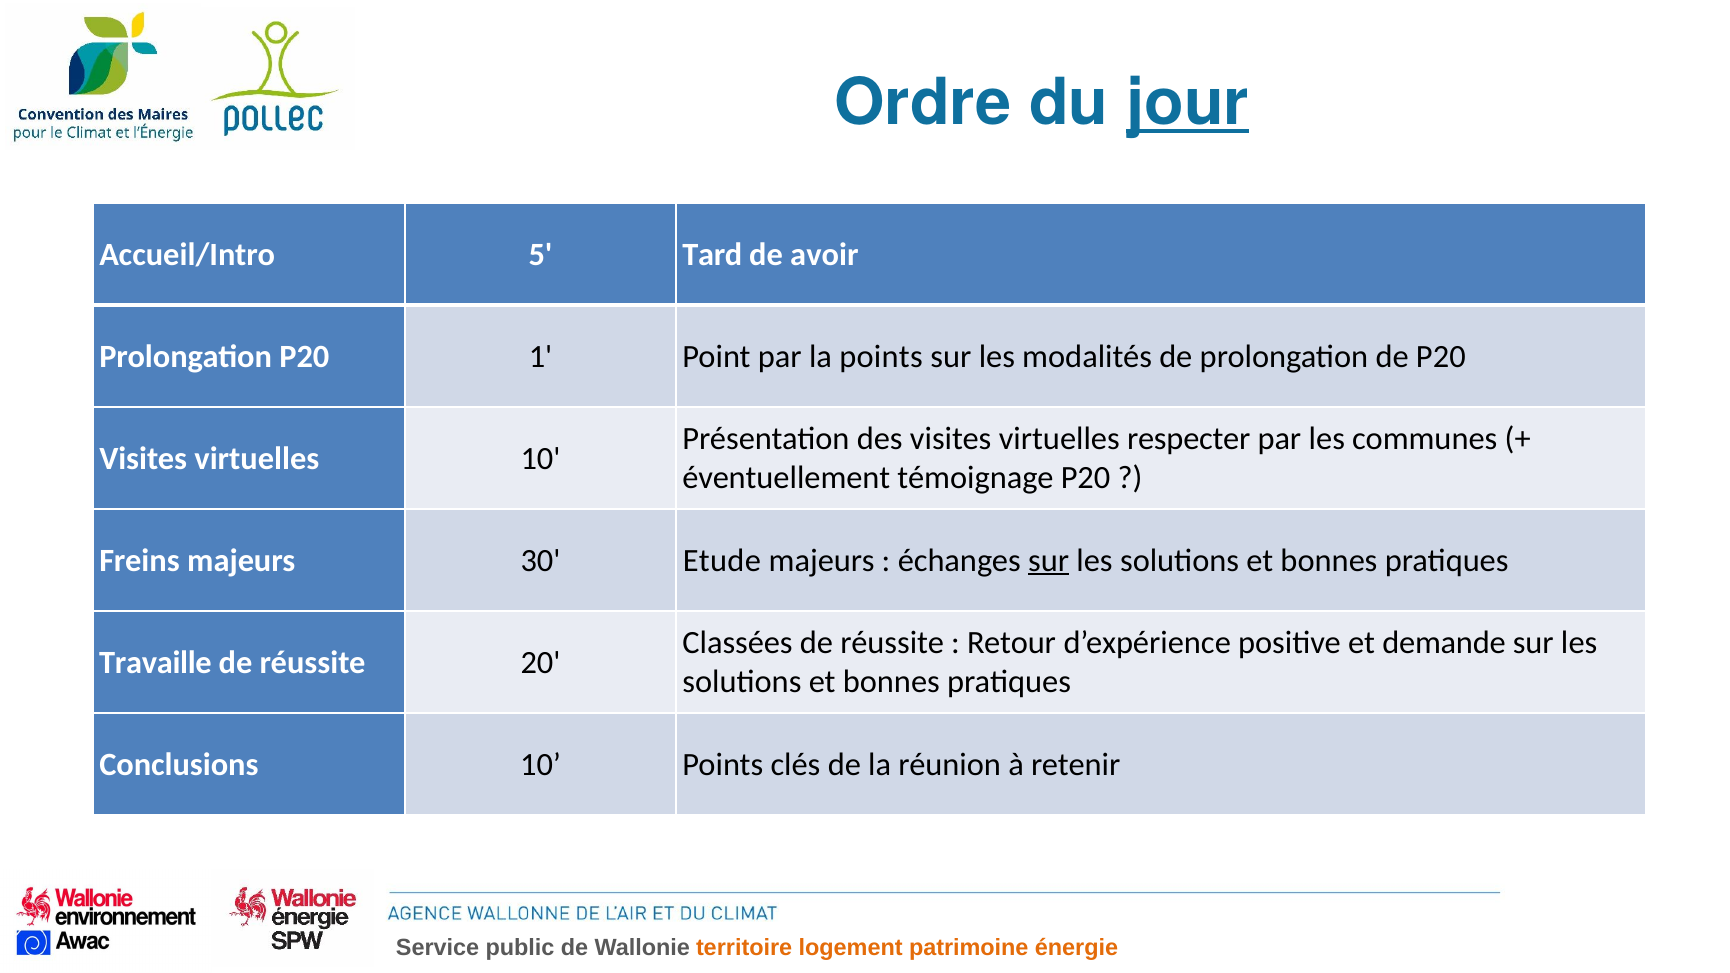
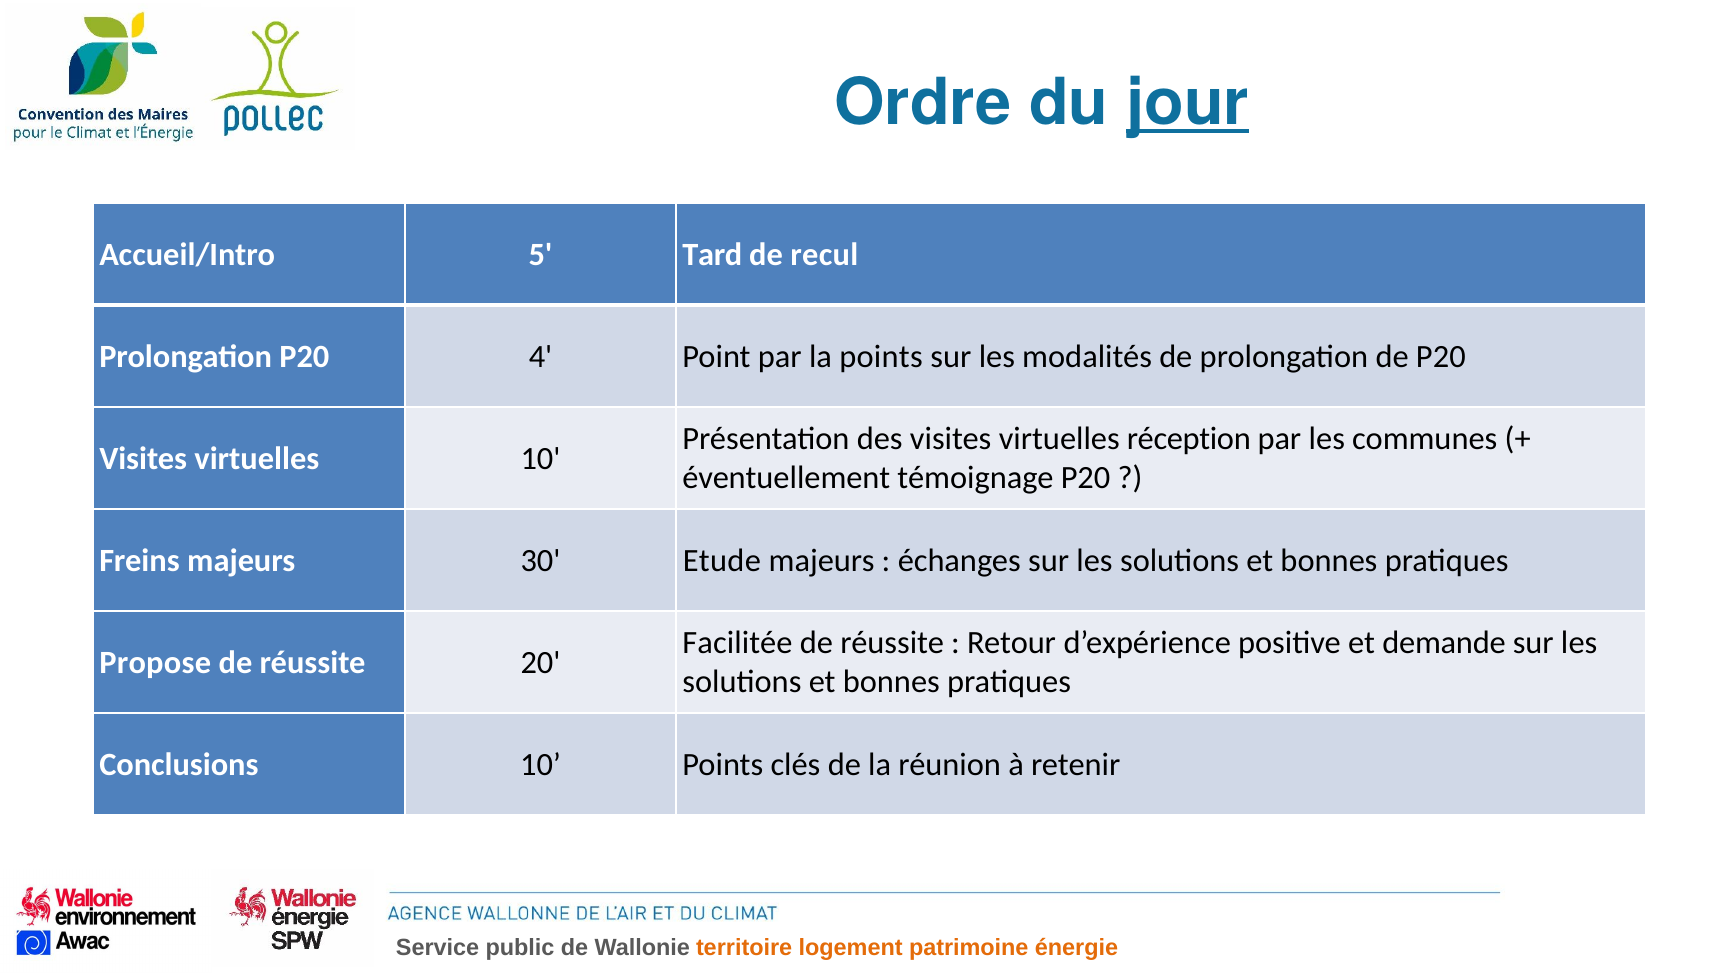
avoir: avoir -> recul (824, 254)
1: 1 -> 4 (541, 356)
respecter: respecter -> réception (1189, 439)
sur underline: present -> none (1049, 560)
Classées: Classées -> Facilitée (737, 643)
Travaille: Travaille -> Propose (155, 662)
